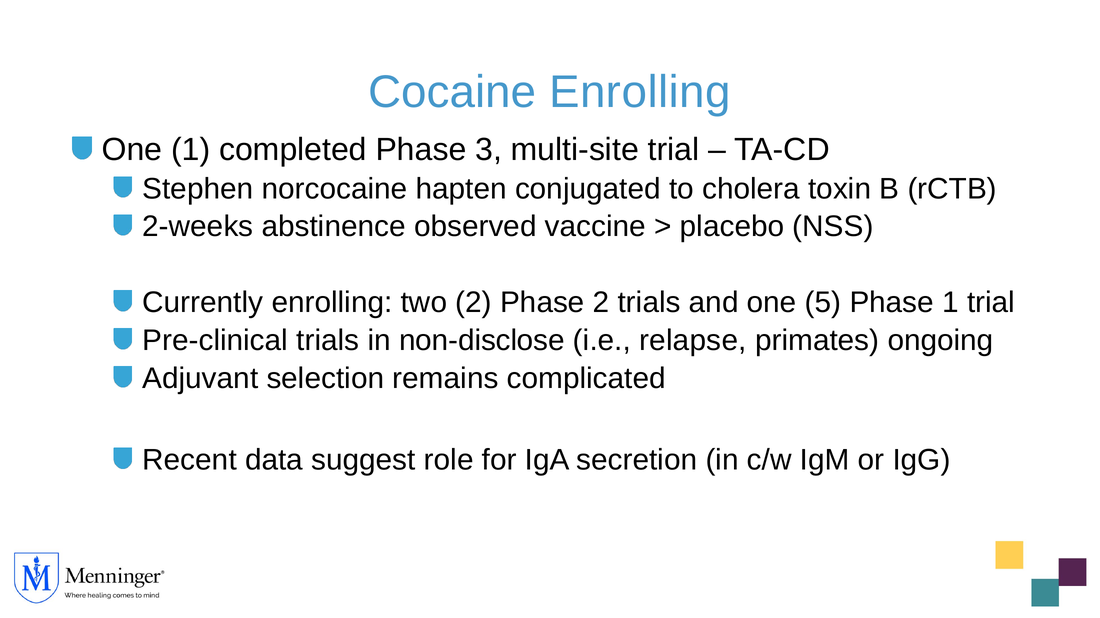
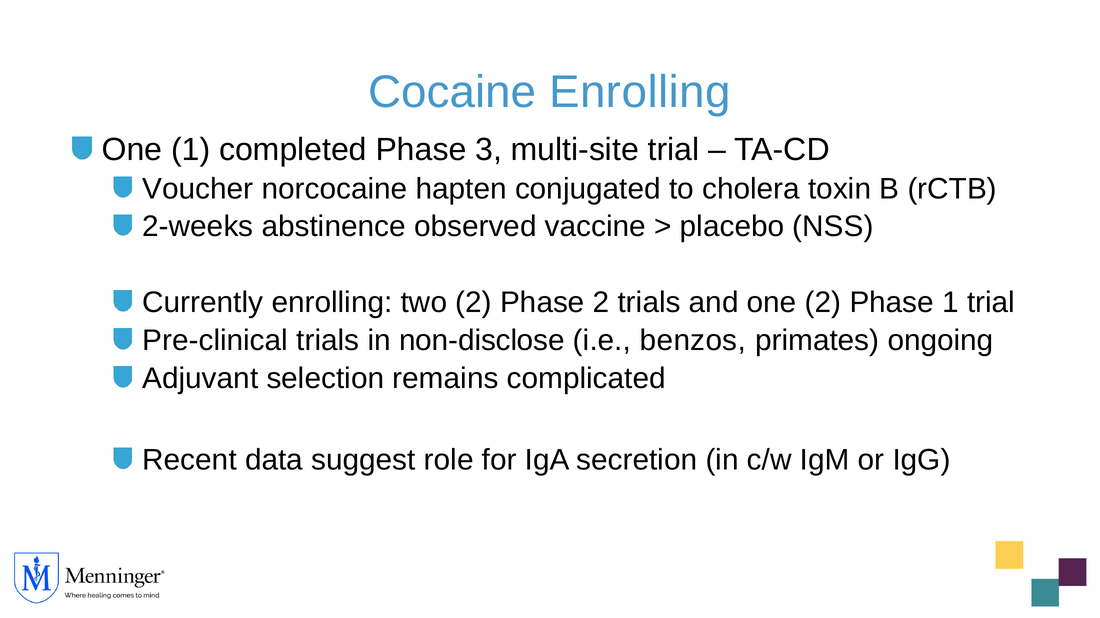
Stephen: Stephen -> Voucher (198, 189)
one 5: 5 -> 2 (823, 303)
relapse: relapse -> benzos (693, 341)
